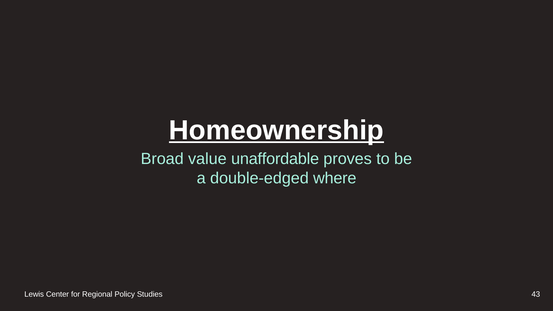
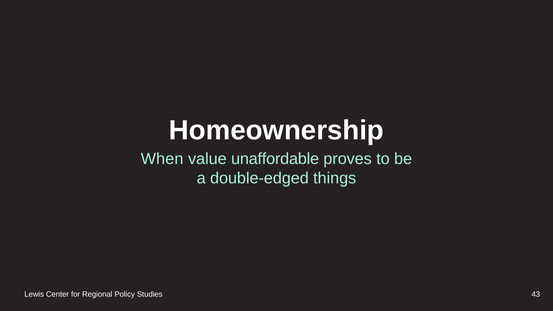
Homeownership underline: present -> none (276, 130)
Broad: Broad -> When (162, 159)
where: where -> things (335, 178)
